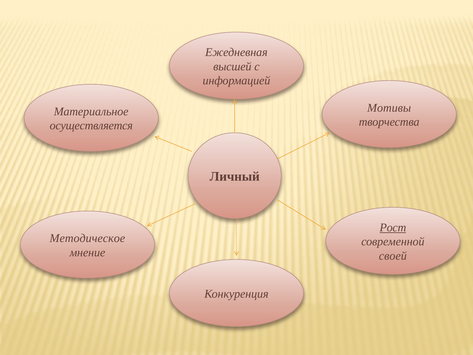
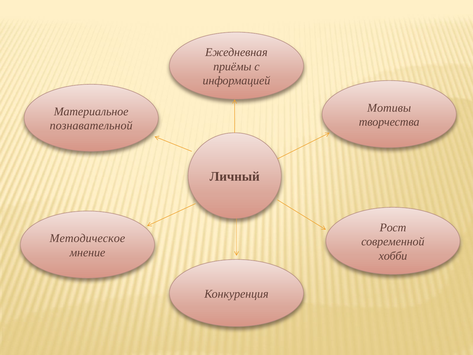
высшей: высшей -> приёмы (232, 66)
осуществляется: осуществляется -> познавательной (91, 126)
Рост underline: present -> none (393, 227)
своей: своей -> хобби (393, 256)
